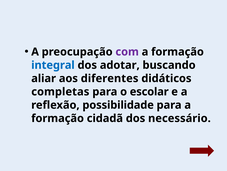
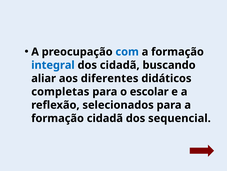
com colour: purple -> blue (127, 52)
dos adotar: adotar -> cidadã (120, 65)
possibilidade: possibilidade -> selecionados (118, 105)
necessário: necessário -> sequencial (179, 118)
